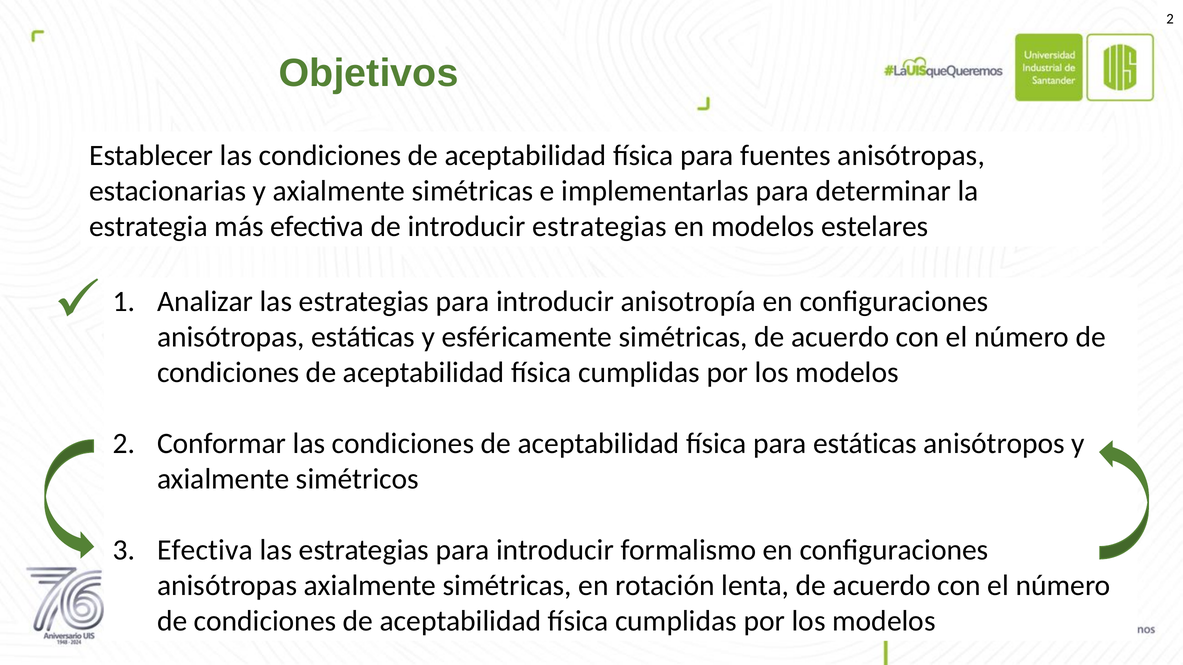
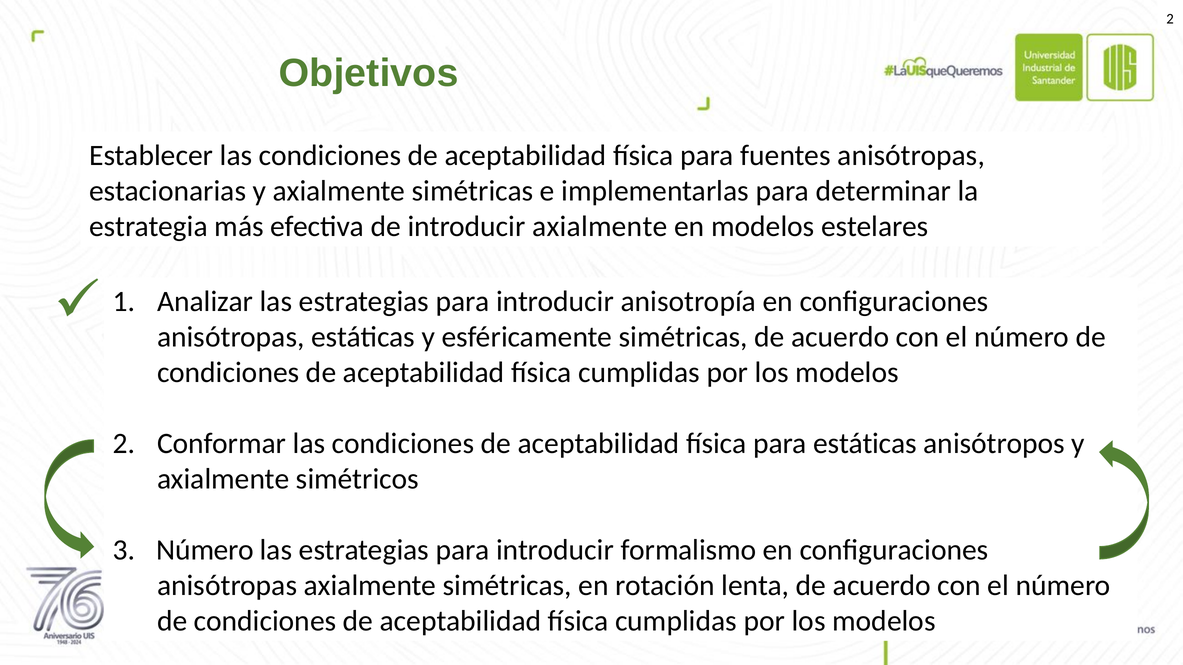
introducir estrategias: estrategias -> axialmente (600, 227)
Efectiva: Efectiva -> Número (205, 550)
